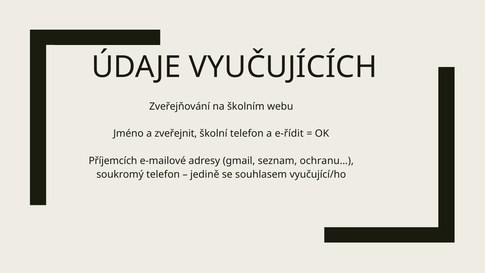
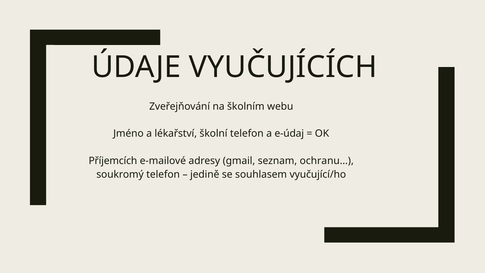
zveřejnit: zveřejnit -> lékařství (176, 134)
e-řídit: e-řídit -> e-údaj (289, 134)
